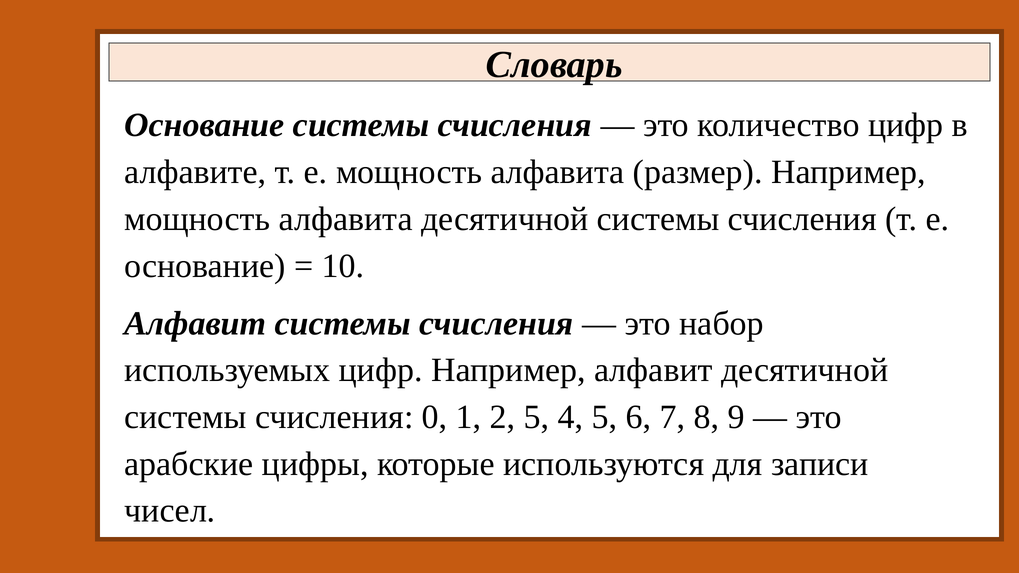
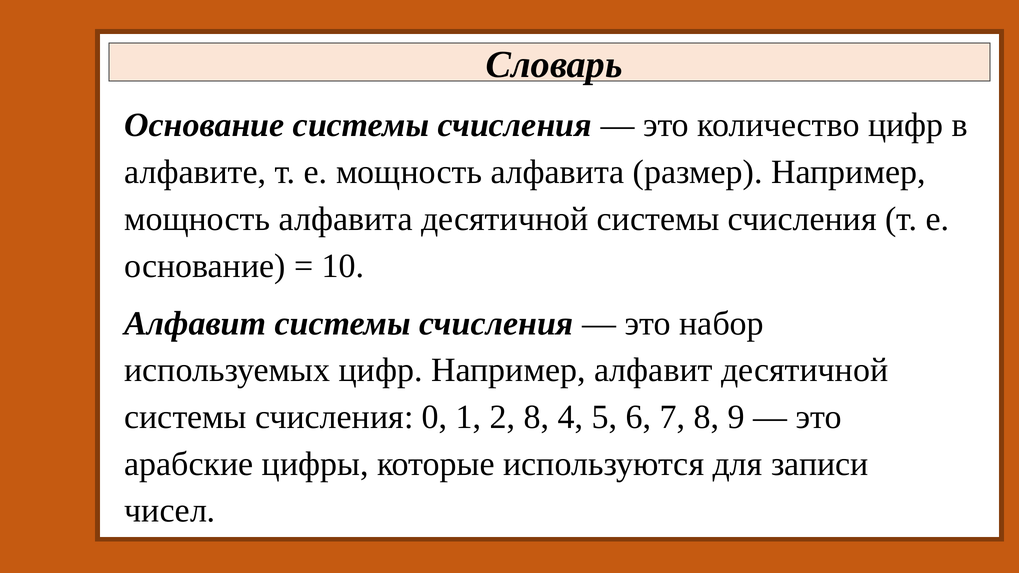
2 5: 5 -> 8 (537, 417)
